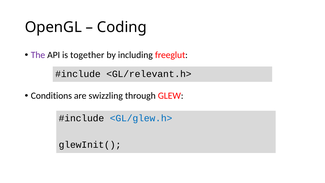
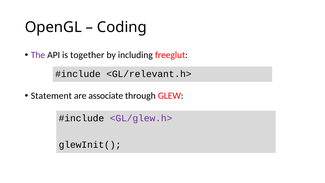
Conditions: Conditions -> Statement (51, 96)
swizzling: swizzling -> associate (106, 96)
<GL/glew.h> colour: blue -> purple (141, 118)
